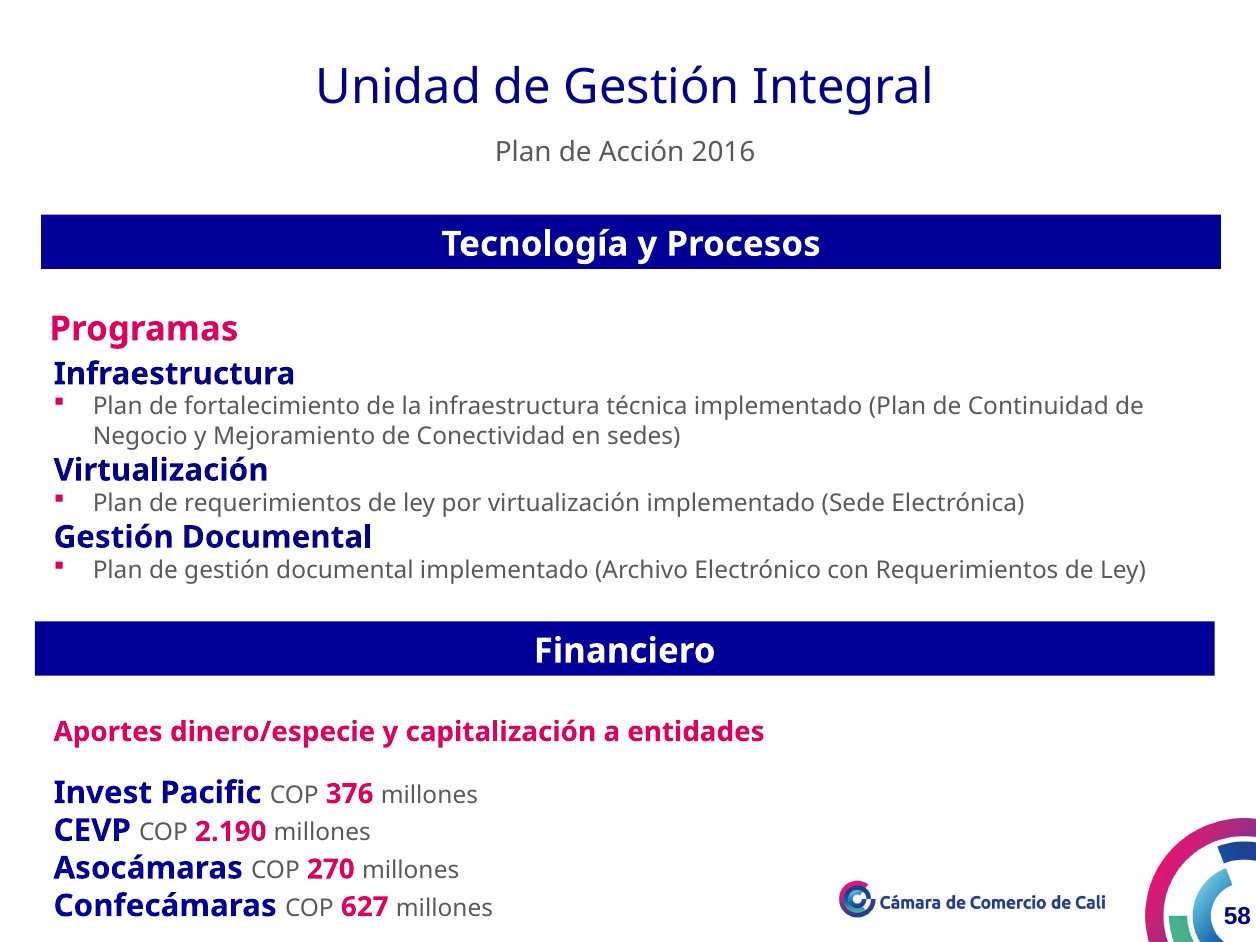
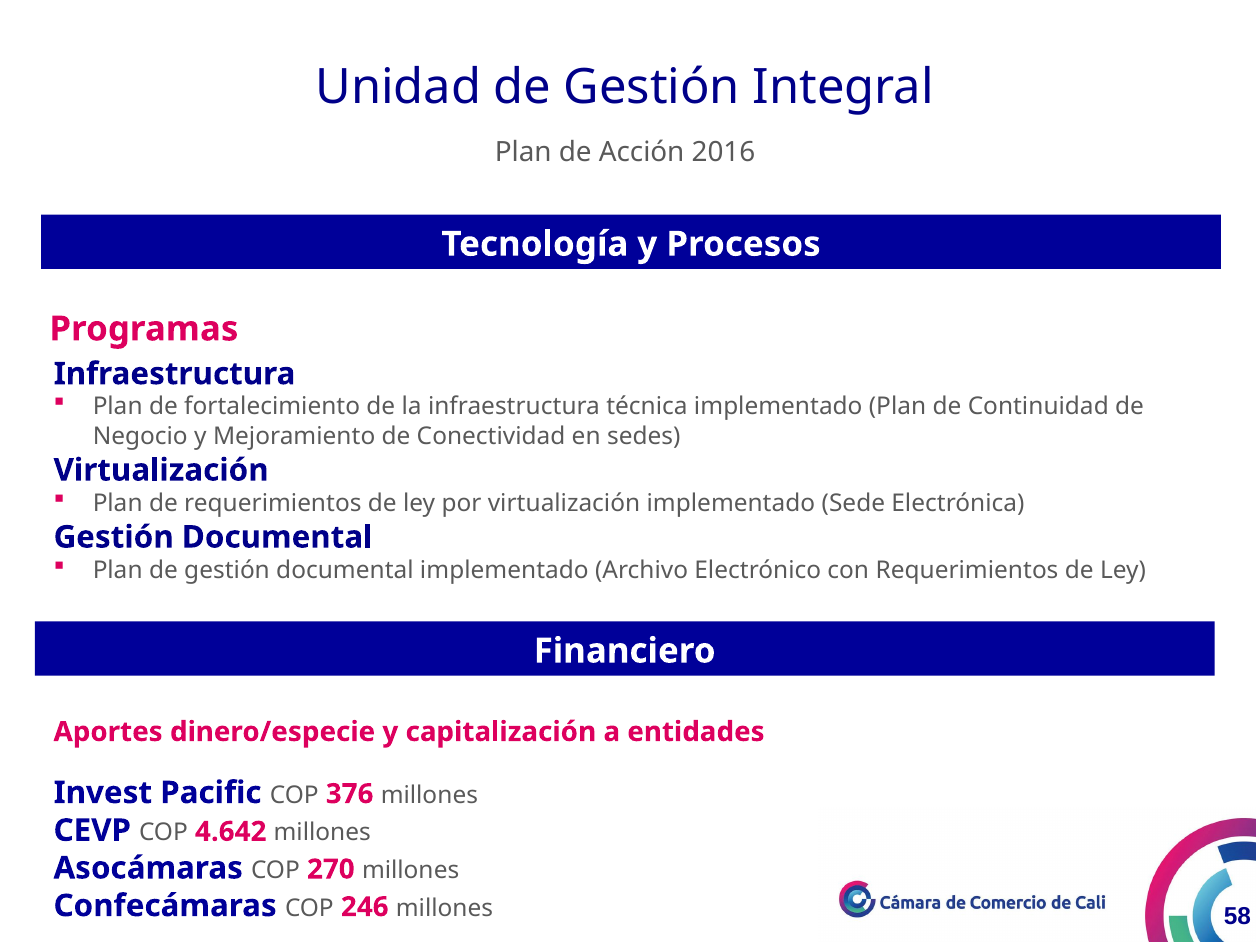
2.190: 2.190 -> 4.642 (231, 832)
627: 627 -> 246 (365, 907)
